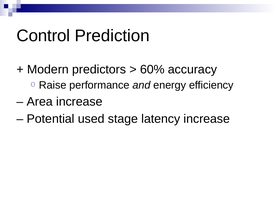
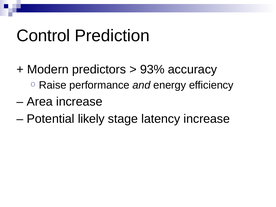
60%: 60% -> 93% (152, 69)
used: used -> likely (91, 119)
